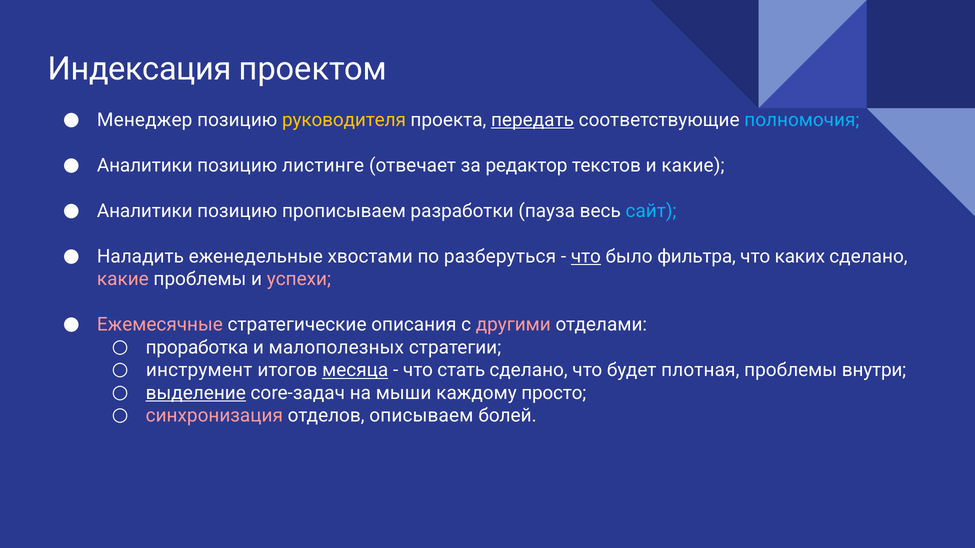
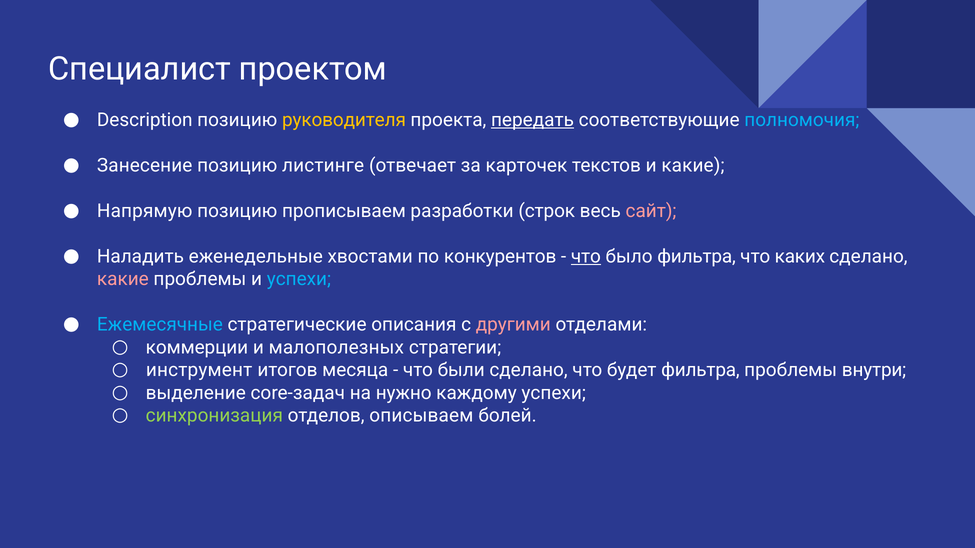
Индексация: Индексация -> Специалист (140, 69)
Менеджер: Менеджер -> Description (145, 120)
Аналитики: Аналитики -> Занесение (145, 166)
редактор: редактор -> карточек (526, 166)
Аналитики: Аналитики -> Напрямую (145, 211)
пауза: пауза -> строк (547, 211)
сайт colour: light blue -> pink (651, 211)
разберуться: разберуться -> конкурентов (500, 257)
успехи colour: pink -> light blue (299, 279)
Ежемесячные colour: pink -> light blue (160, 325)
проработка: проработка -> коммерции (197, 348)
месяца underline: present -> none (355, 370)
стать: стать -> были (461, 370)
будет плотная: плотная -> фильтра (700, 370)
выделение underline: present -> none (196, 393)
мыши: мыши -> нужно (404, 393)
каждому просто: просто -> успехи (554, 393)
синхронизация colour: pink -> light green (214, 416)
